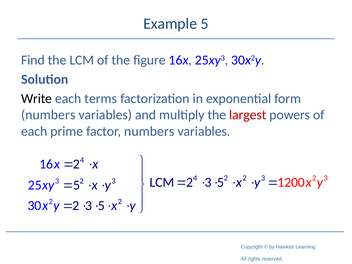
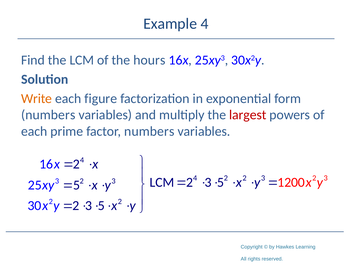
Example 5: 5 -> 4 (205, 24)
figure: figure -> hours (149, 60)
Write colour: black -> orange (37, 99)
terms: terms -> figure (101, 99)
